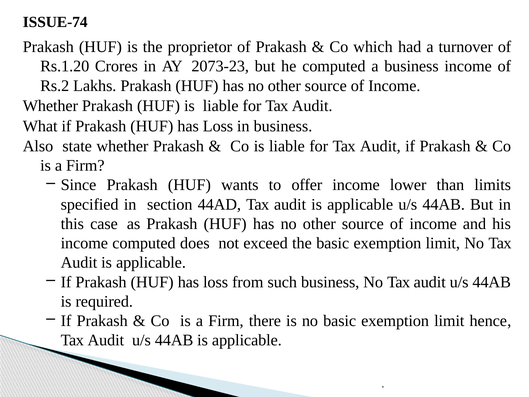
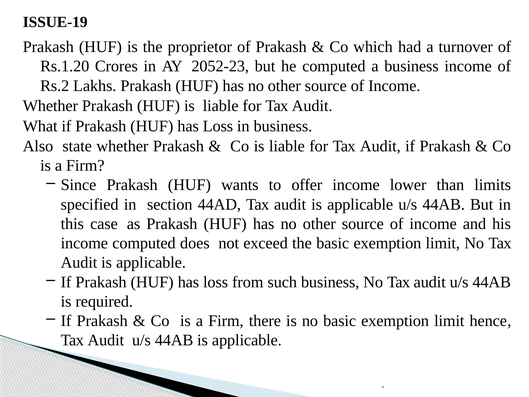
ISSUE-74: ISSUE-74 -> ISSUE-19 (55, 22)
2073-23: 2073-23 -> 2052-23 (220, 66)
